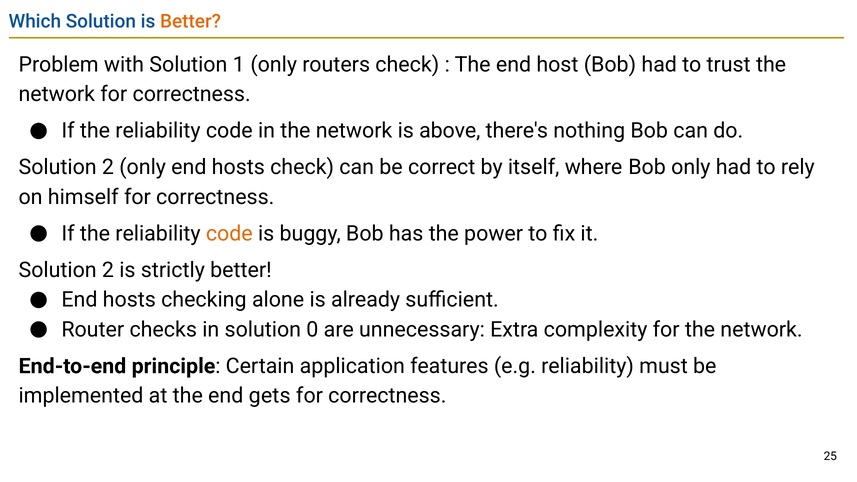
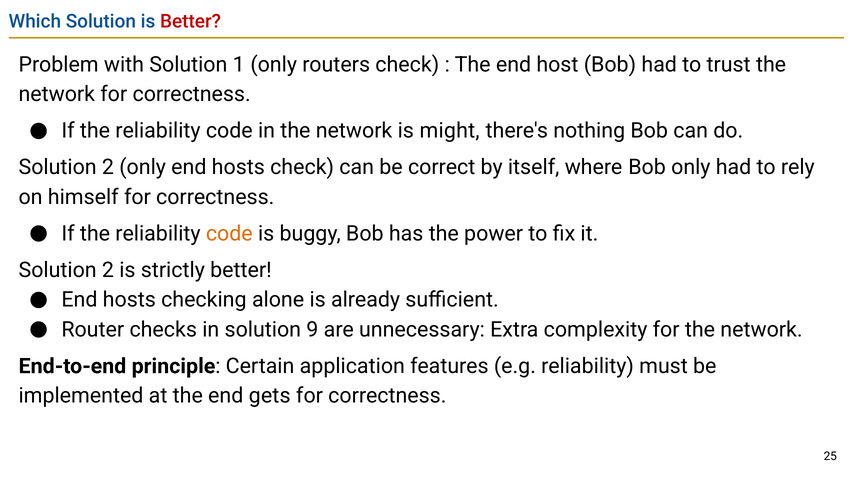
Better colour: orange -> red (190, 21)
above: above -> might (450, 131)
0: 0 -> 9 (312, 330)
